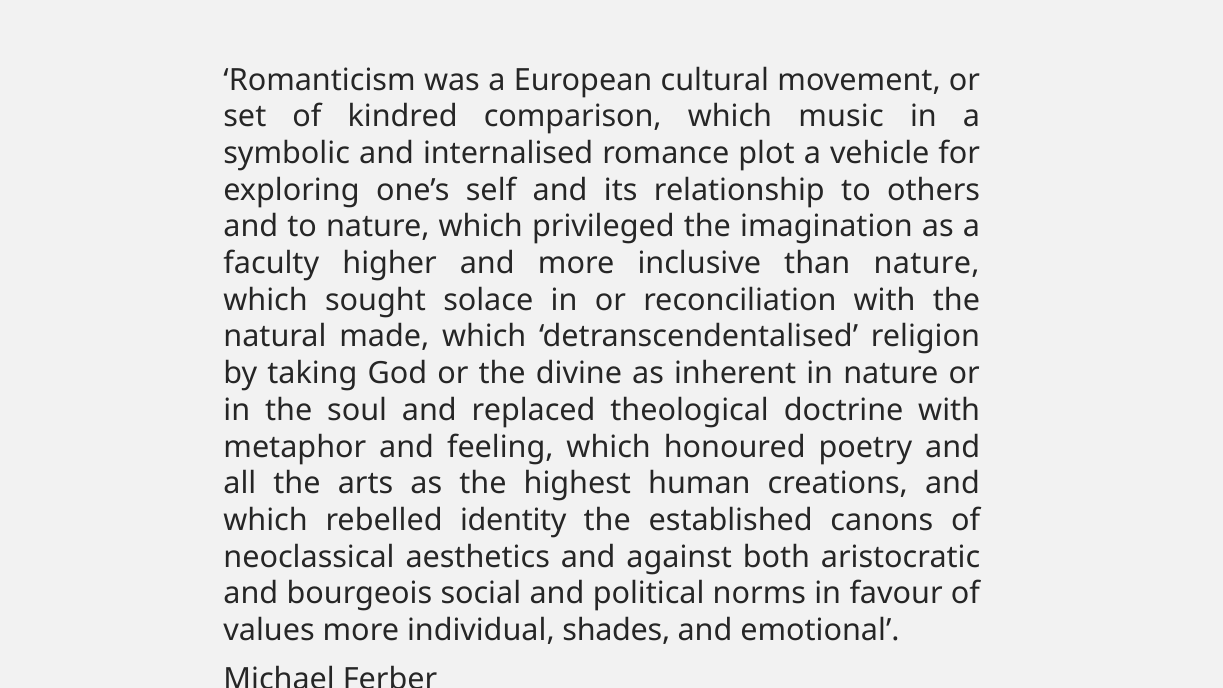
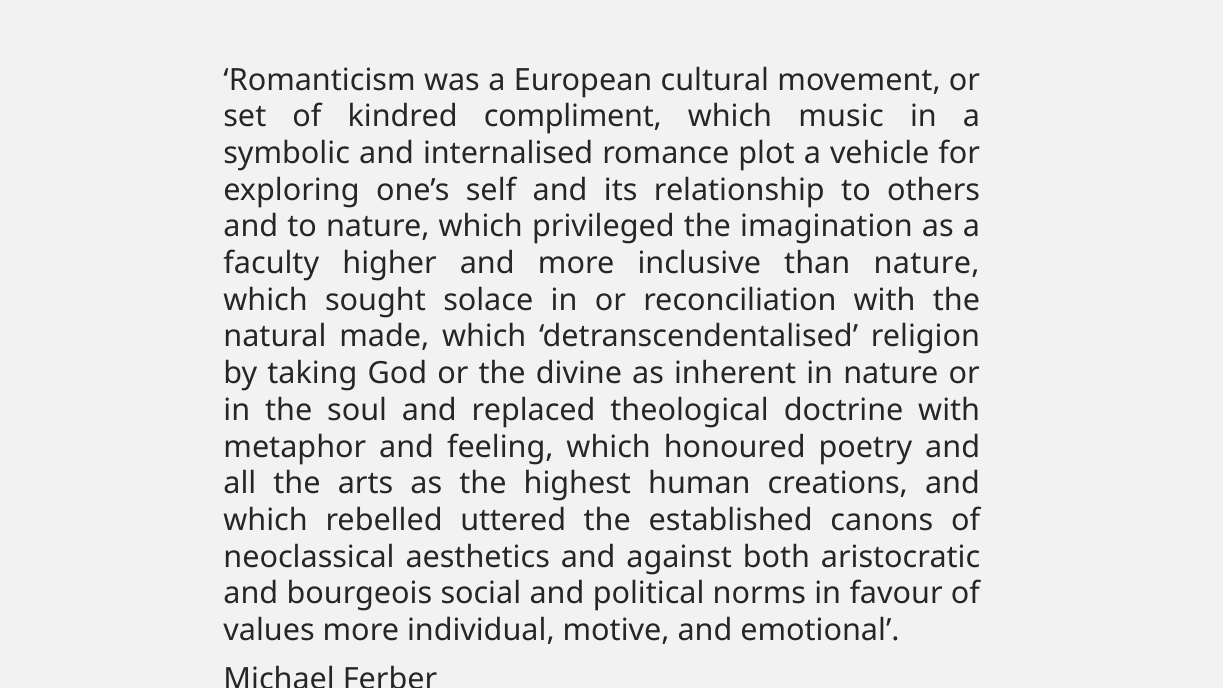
comparison: comparison -> compliment (573, 117)
identity: identity -> uttered (513, 520)
shades: shades -> motive (616, 630)
